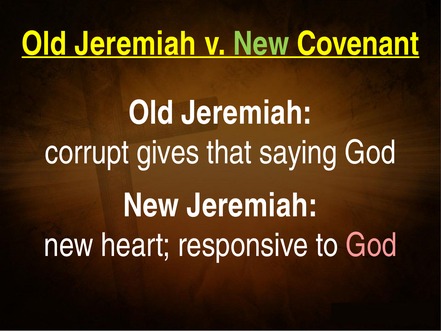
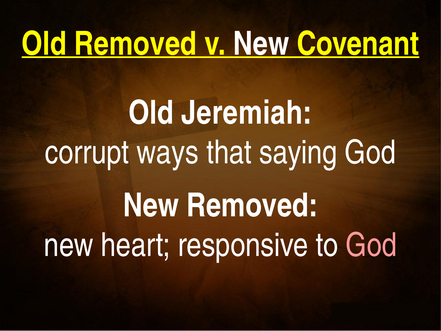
Jeremiah: Jeremiah -> Removed (135, 44)
New colour: light green -> white (261, 44)
gives: gives -> ways (168, 153)
New Jeremiah: Jeremiah -> Removed (252, 205)
